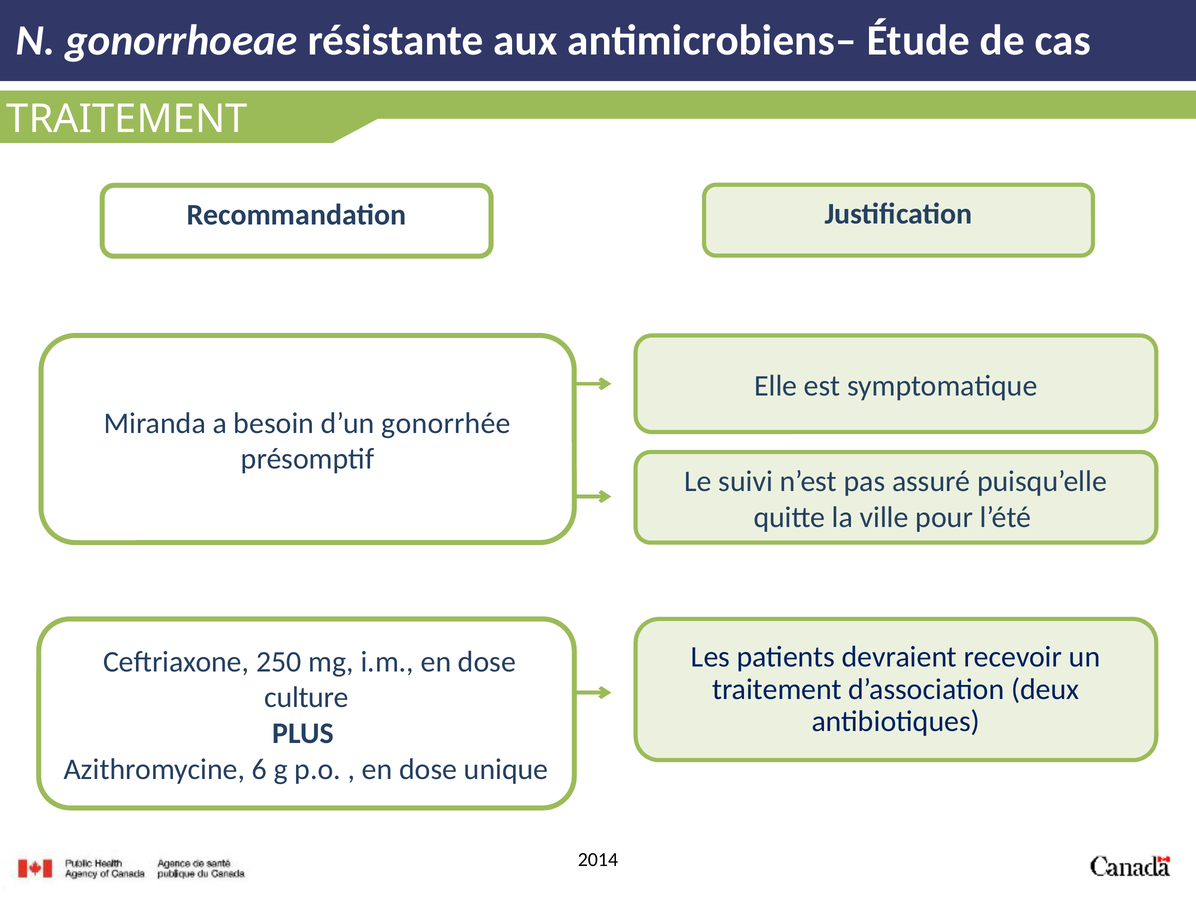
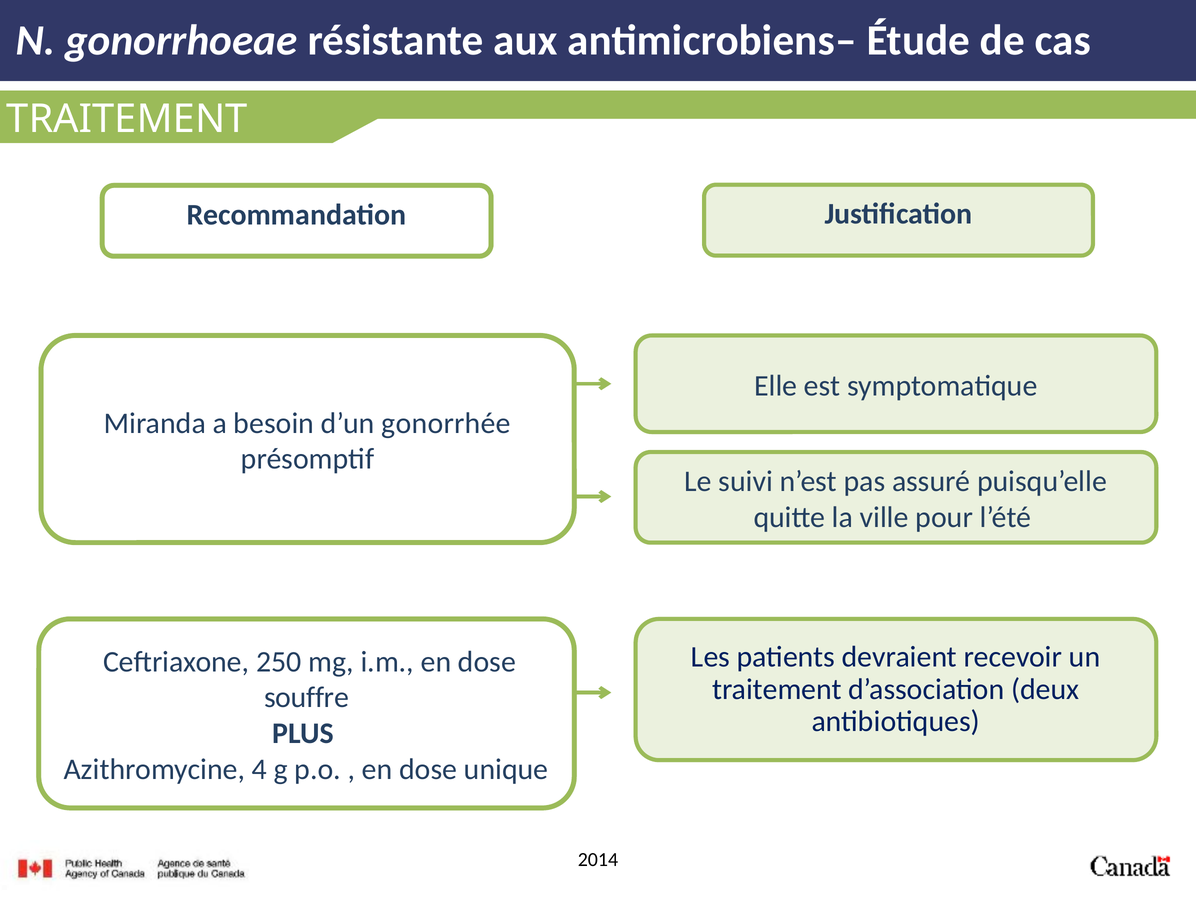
culture: culture -> souffre (307, 698)
6: 6 -> 4 (259, 769)
